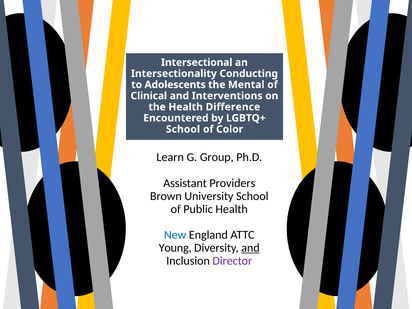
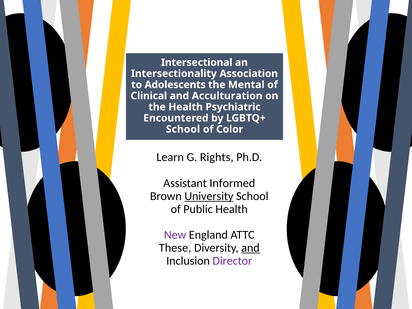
Conducting: Conducting -> Association (249, 74)
Interventions: Interventions -> Acculturation (227, 96)
Difference: Difference -> Psychiatric (233, 107)
Group: Group -> Rights (217, 157)
Providers: Providers -> Informed (232, 183)
University underline: none -> present (209, 196)
New colour: blue -> purple (175, 235)
Young: Young -> These (175, 248)
